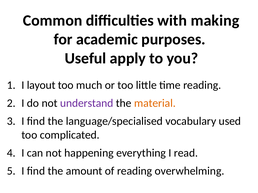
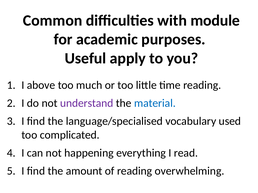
making: making -> module (215, 21)
layout: layout -> above (41, 85)
material colour: orange -> blue (155, 103)
